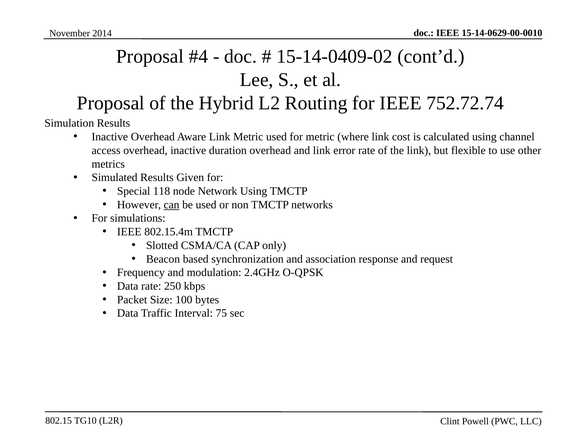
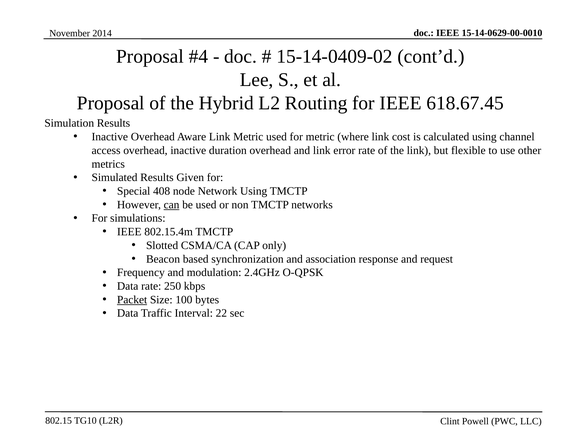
752.72.74: 752.72.74 -> 618.67.45 (465, 103)
118: 118 -> 408 (162, 191)
Packet underline: none -> present (132, 300)
75: 75 -> 22 (221, 313)
